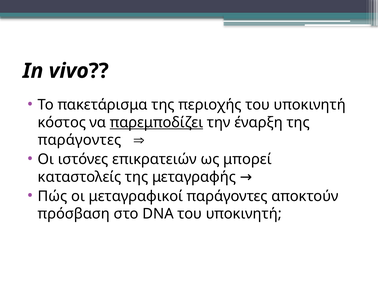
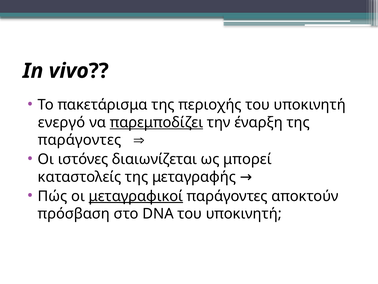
κόστος: κόστος -> ενεργό (62, 122)
επικρατειών: επικρατειών -> διαιωνίζεται (155, 159)
μεταγραφικοί underline: none -> present (136, 196)
